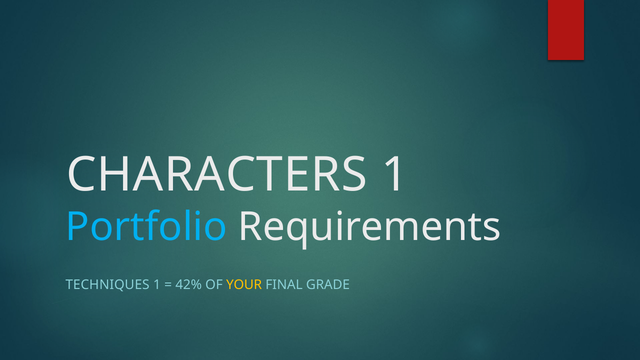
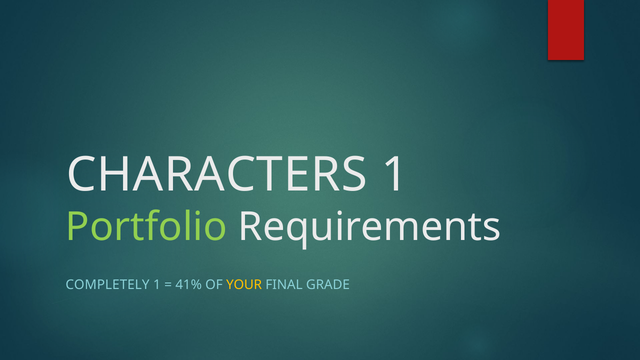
Portfolio colour: light blue -> light green (146, 227)
TECHNIQUES: TECHNIQUES -> COMPLETELY (108, 285)
42%: 42% -> 41% (189, 285)
